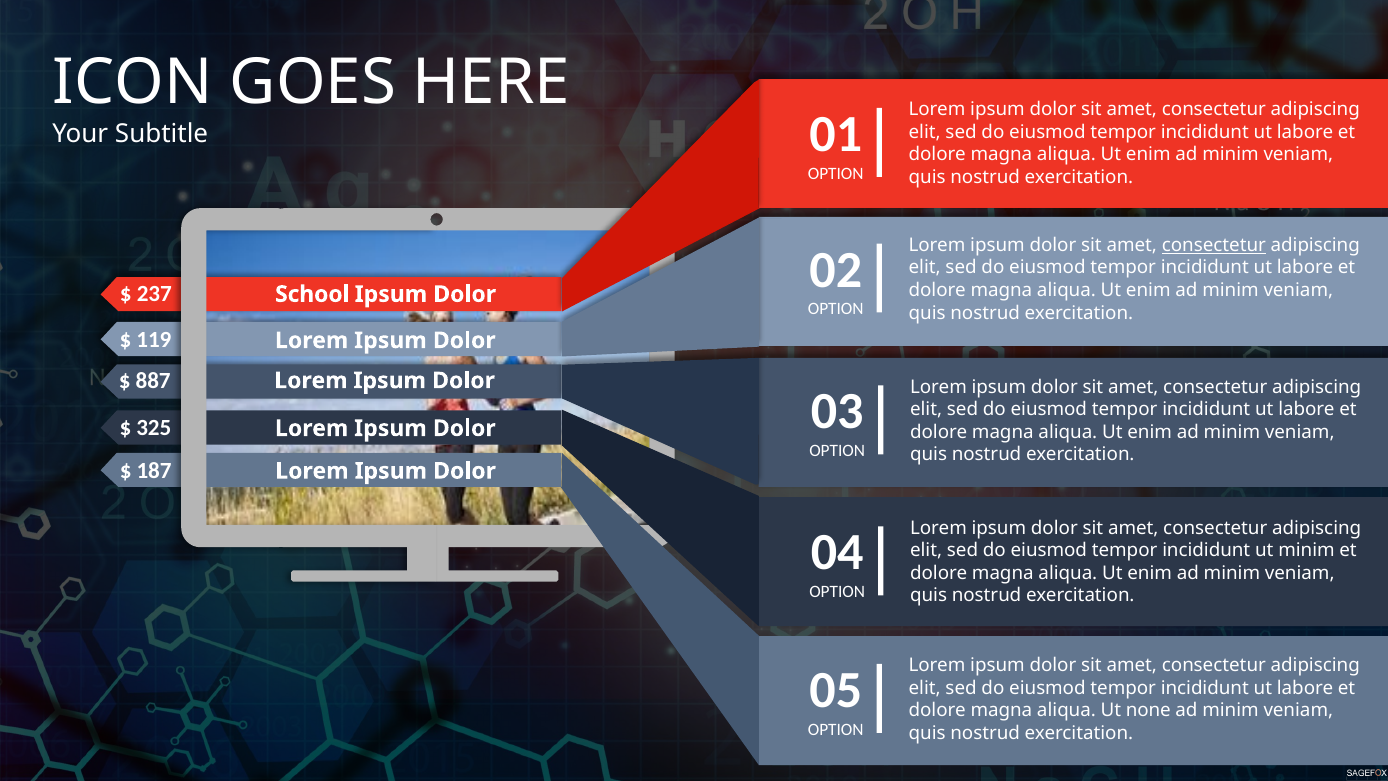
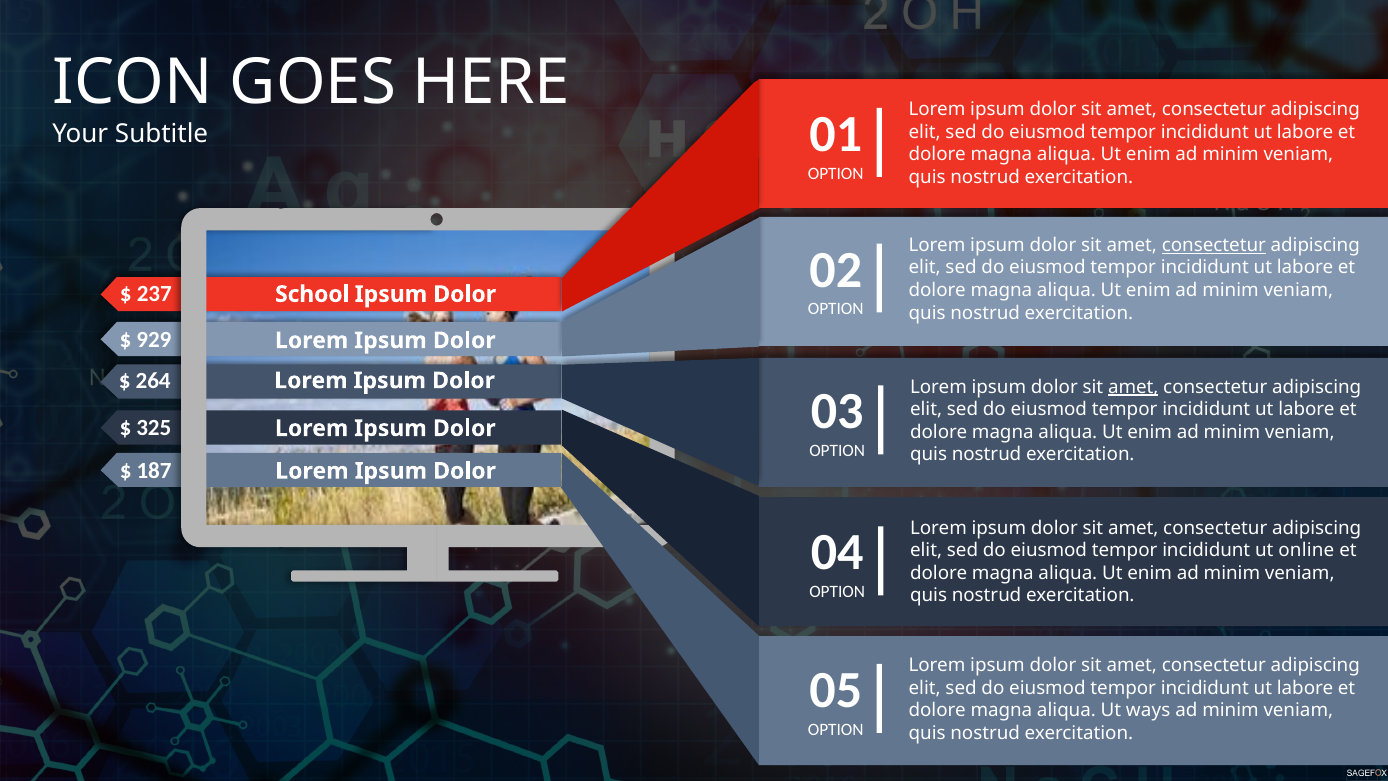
119: 119 -> 929 (154, 340)
887: 887 -> 264 (153, 380)
amet underline: none -> present (1133, 387)
ut minim: minim -> online (1306, 550)
none: none -> ways (1148, 710)
